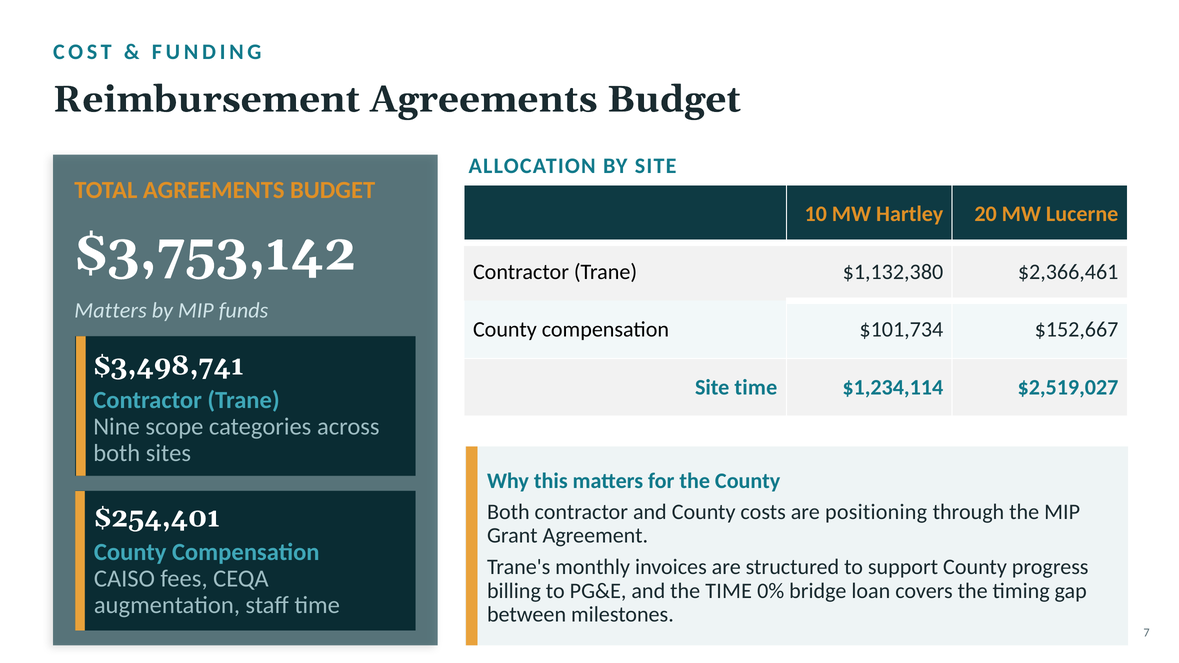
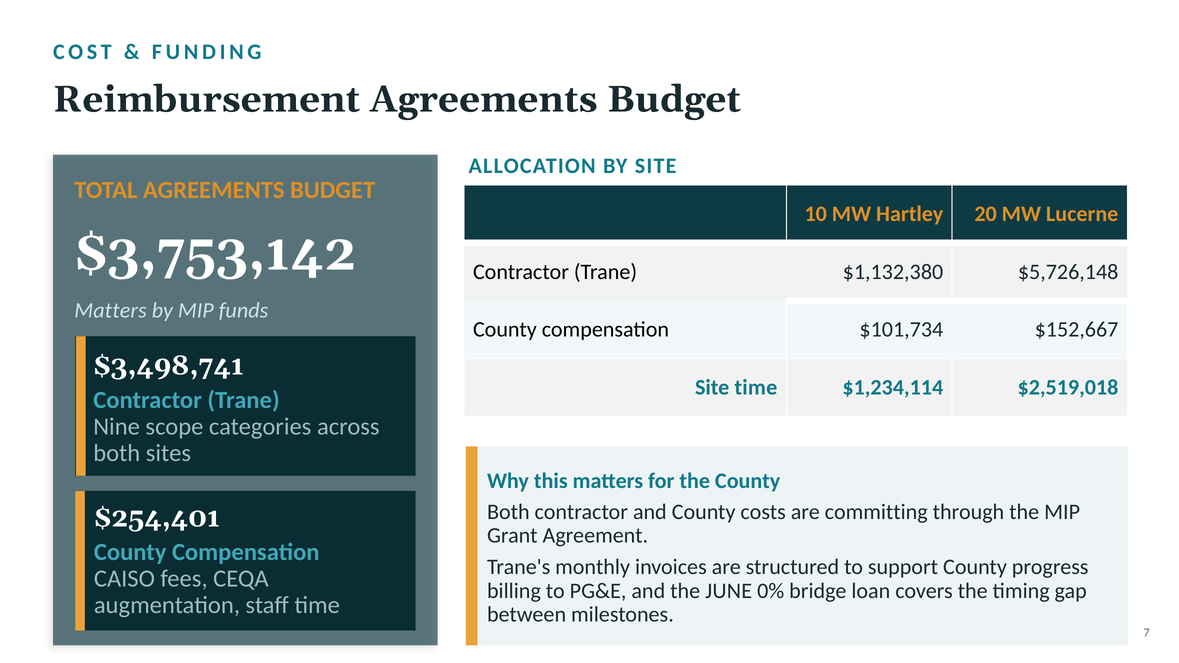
$2,366,461: $2,366,461 -> $5,726,148 (1068, 272)
$2,519,027: $2,519,027 -> $2,519,018 (1068, 388)
positioning: positioning -> committing (876, 512)
the TIME: TIME -> JUNE (729, 591)
